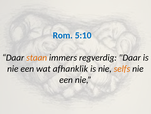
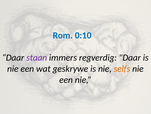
5:10: 5:10 -> 0:10 (83, 35)
staan colour: orange -> purple (37, 57)
afhanklik: afhanklik -> geskrywe (70, 68)
